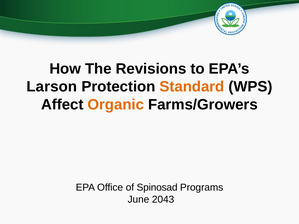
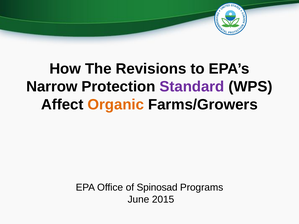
Larson: Larson -> Narrow (52, 87)
Standard colour: orange -> purple (192, 87)
2043: 2043 -> 2015 (163, 200)
